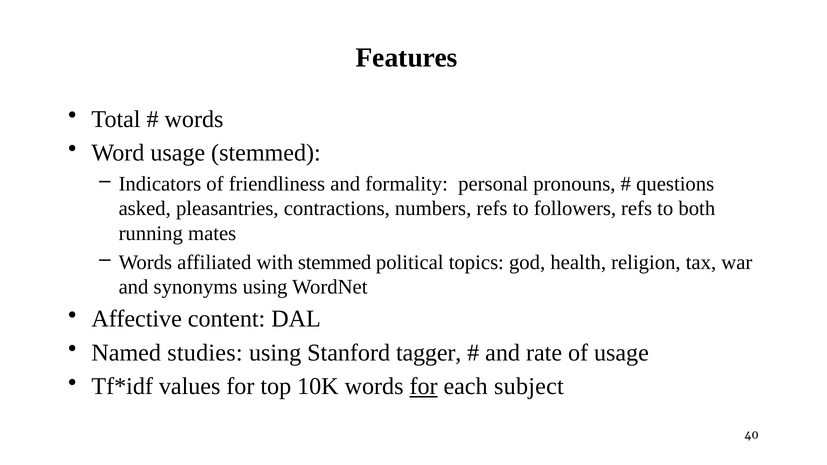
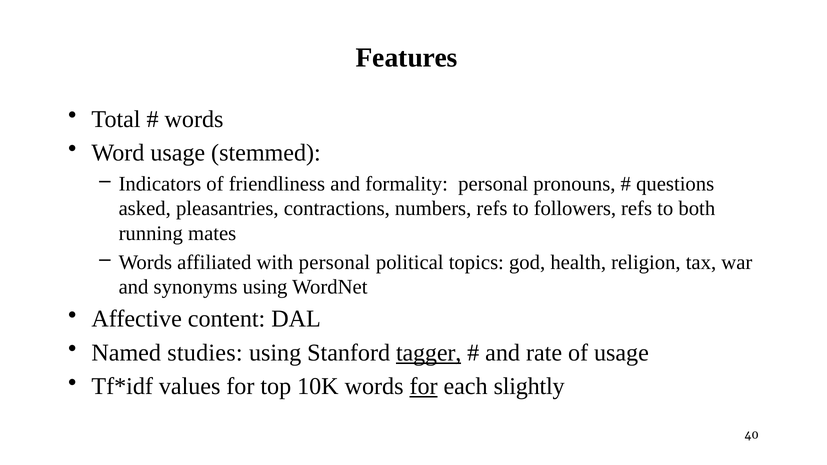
with stemmed: stemmed -> personal (334, 262)
tagger underline: none -> present (429, 353)
subject: subject -> slightly (529, 387)
